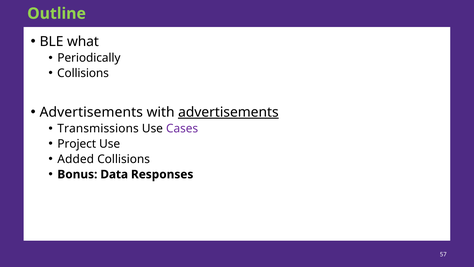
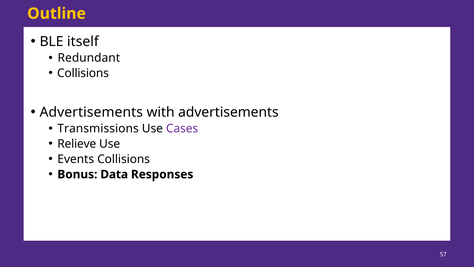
Outline colour: light green -> yellow (57, 14)
what: what -> itself (83, 41)
Periodically: Periodically -> Redundant (89, 58)
advertisements underline: present -> none (228, 112)
Project: Project -> Relieve (77, 144)
Added: Added -> Events (76, 159)
